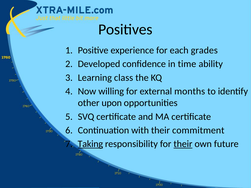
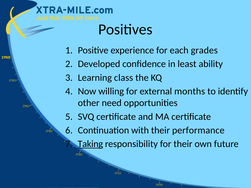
time: time -> least (187, 64)
upon: upon -> need (112, 103)
commitment: commitment -> performance (198, 130)
their underline: present -> none (183, 144)
